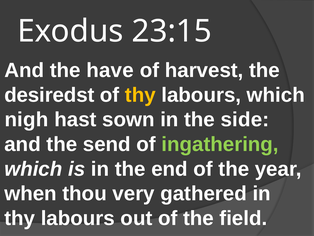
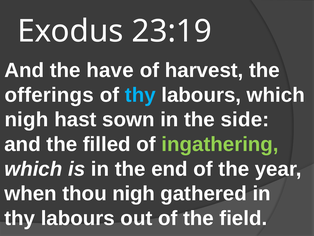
23:15: 23:15 -> 23:19 (172, 31)
desiredst: desiredst -> offerings (49, 95)
thy colour: yellow -> light blue (140, 95)
send: send -> filled (107, 144)
thou very: very -> nigh (134, 193)
